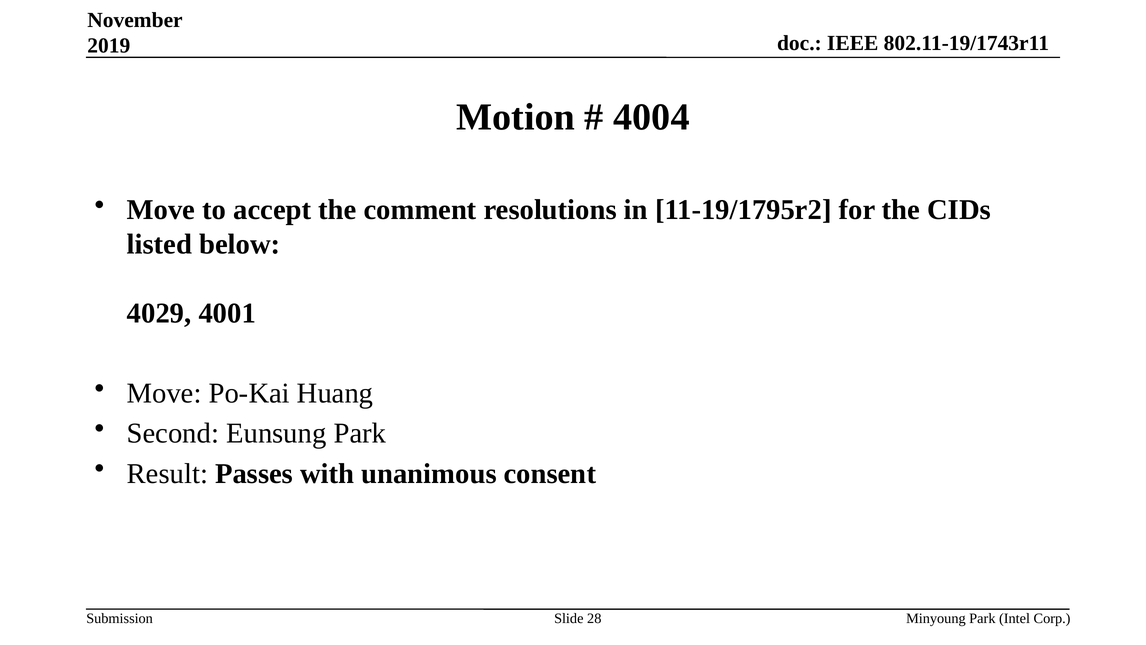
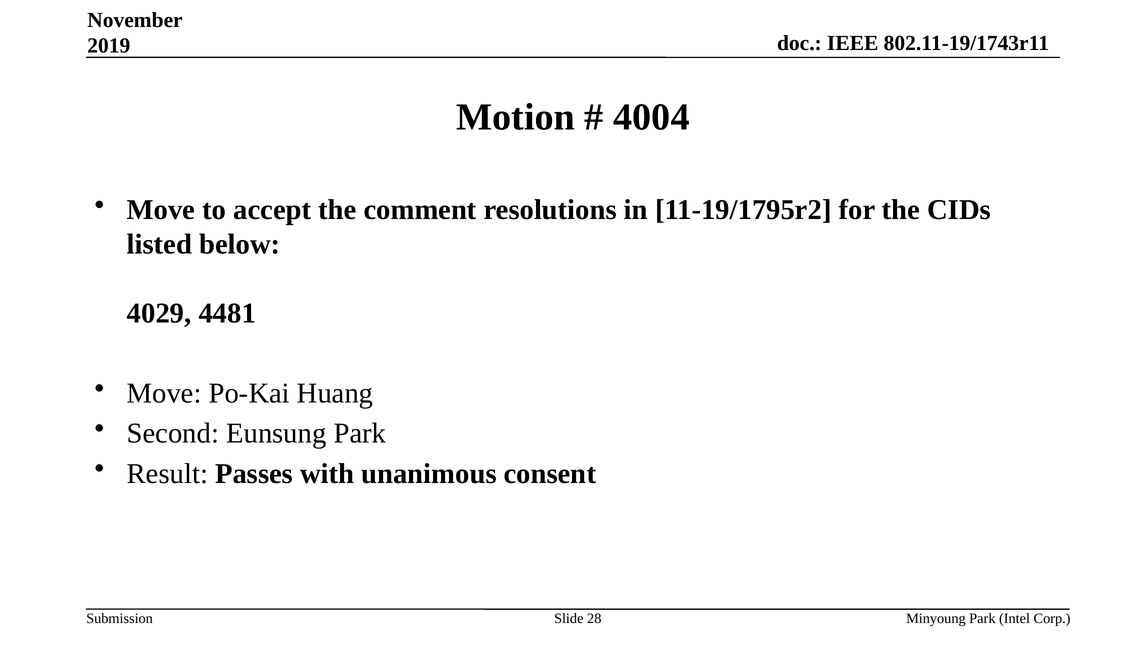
4001: 4001 -> 4481 (227, 313)
